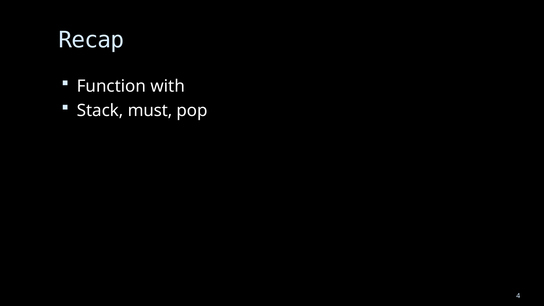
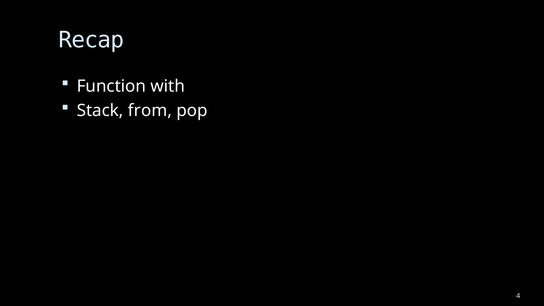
must: must -> from (150, 110)
